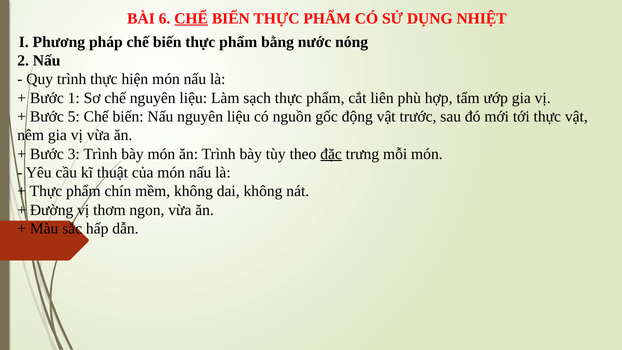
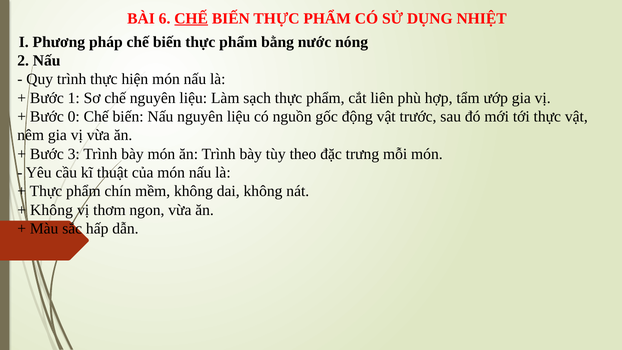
5: 5 -> 0 (74, 117)
đặc underline: present -> none (331, 154)
Đường: Đường -> Không (52, 210)
